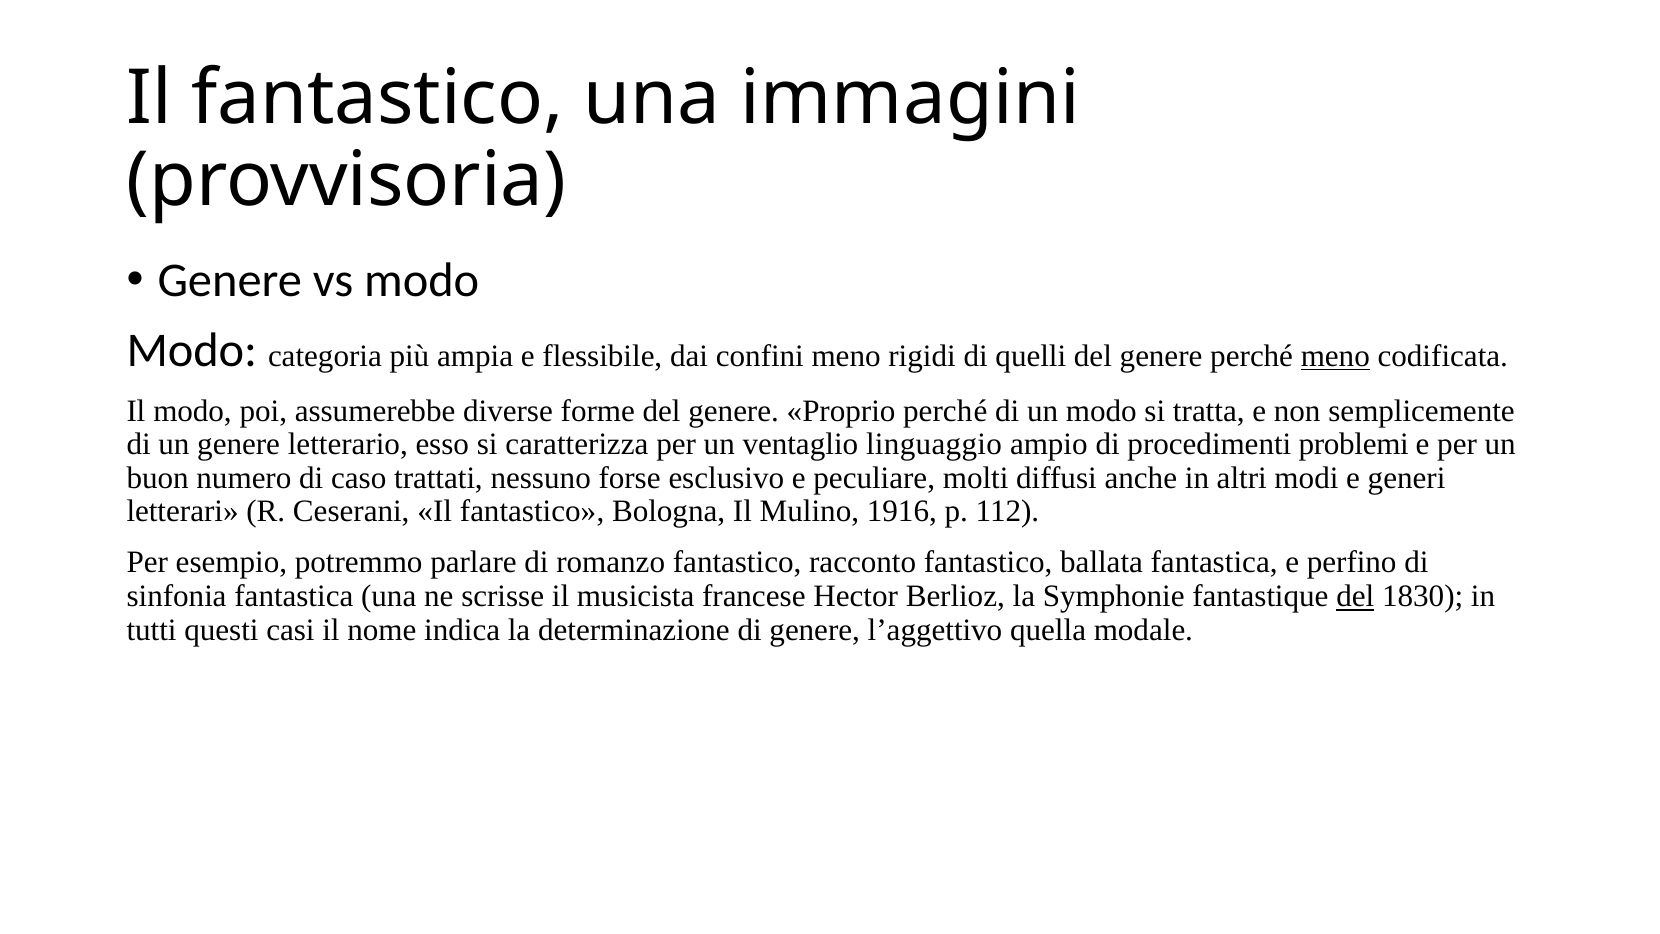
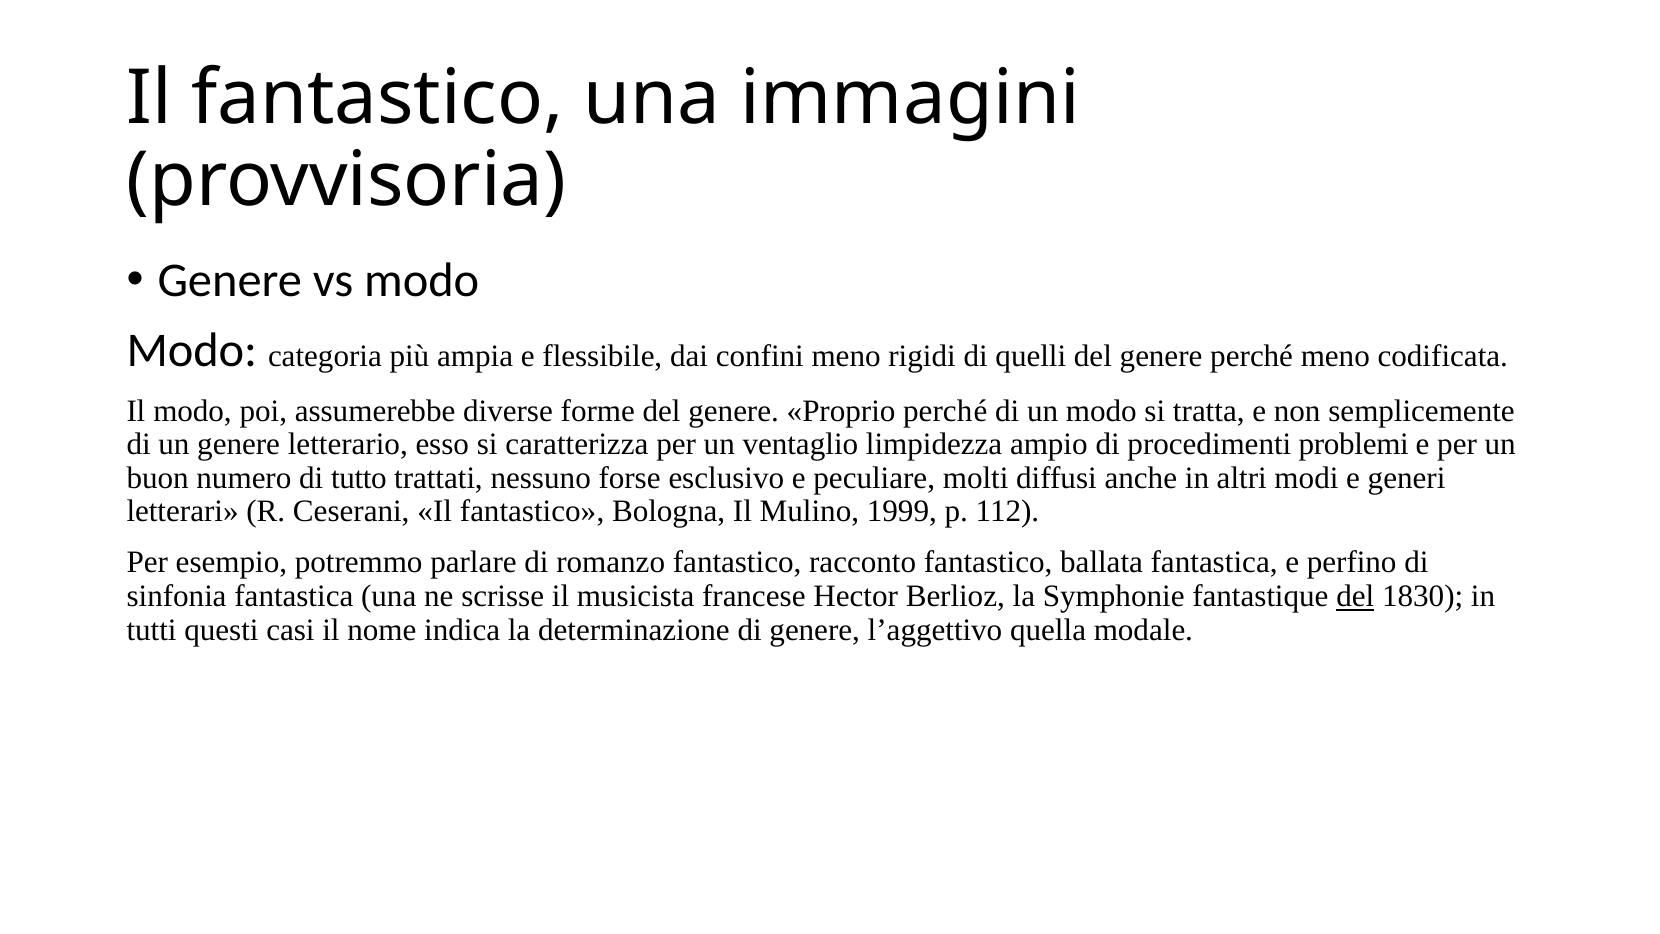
meno underline: present -> none (1335, 356)
linguaggio: linguaggio -> limpidezza (934, 444)
caso: caso -> tutto (359, 478)
1916: 1916 -> 1999 (902, 511)
